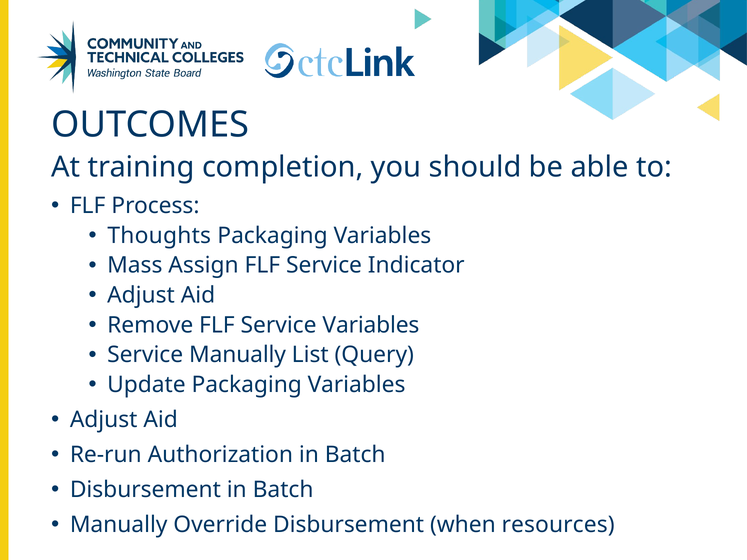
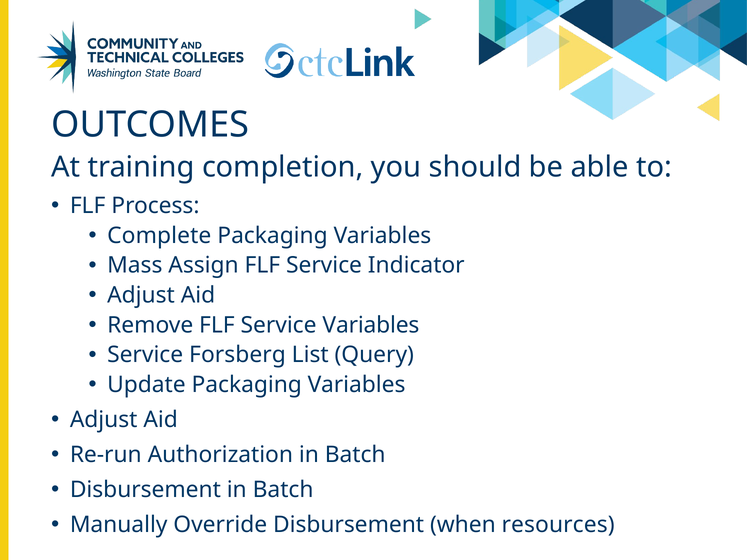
Thoughts: Thoughts -> Complete (159, 236)
Service Manually: Manually -> Forsberg (237, 355)
